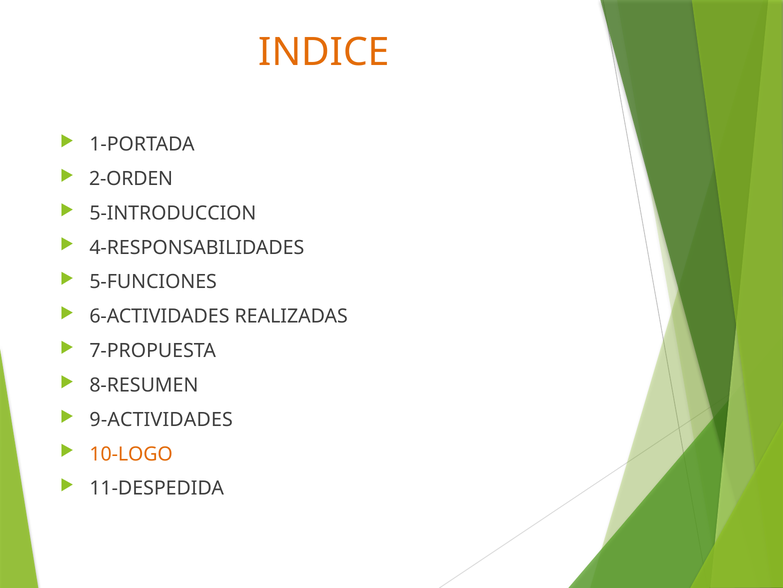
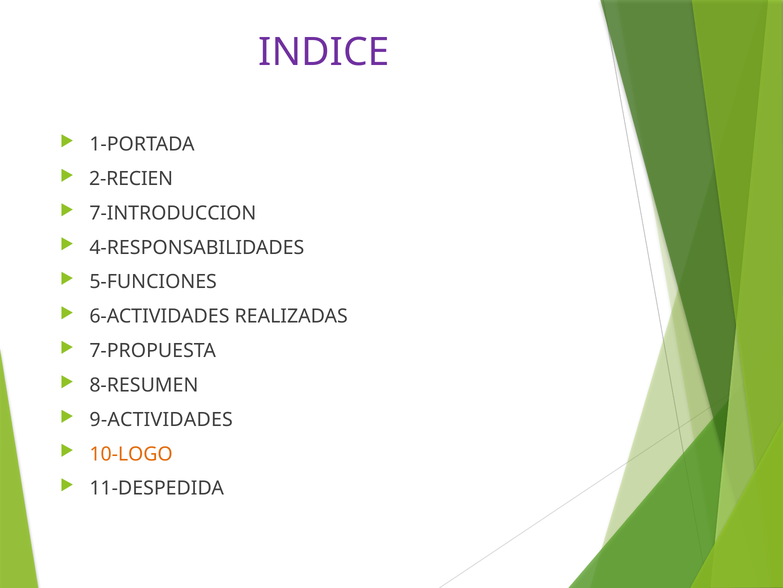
INDICE colour: orange -> purple (324, 52)
2-ORDEN: 2-ORDEN -> 2-RECIEN (131, 179)
5-INTRODUCCION: 5-INTRODUCCION -> 7-INTRODUCCION (173, 213)
